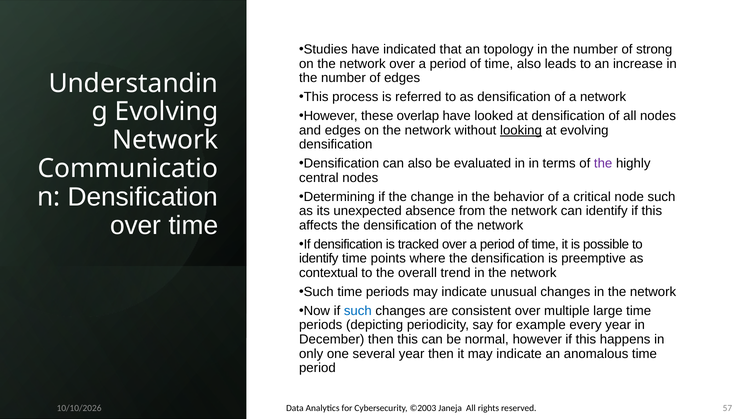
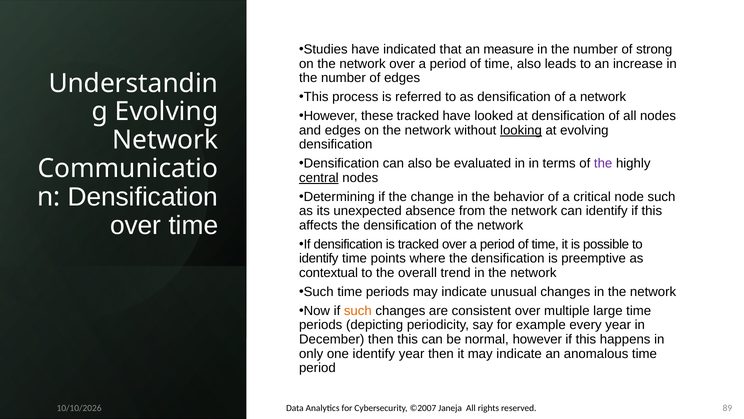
topology: topology -> measure (509, 49)
these overlap: overlap -> tracked (418, 116)
central underline: none -> present (319, 178)
such colour: blue -> orange (358, 310)
one several: several -> identify (374, 353)
©2003: ©2003 -> ©2007 (423, 408)
57: 57 -> 89 (727, 408)
